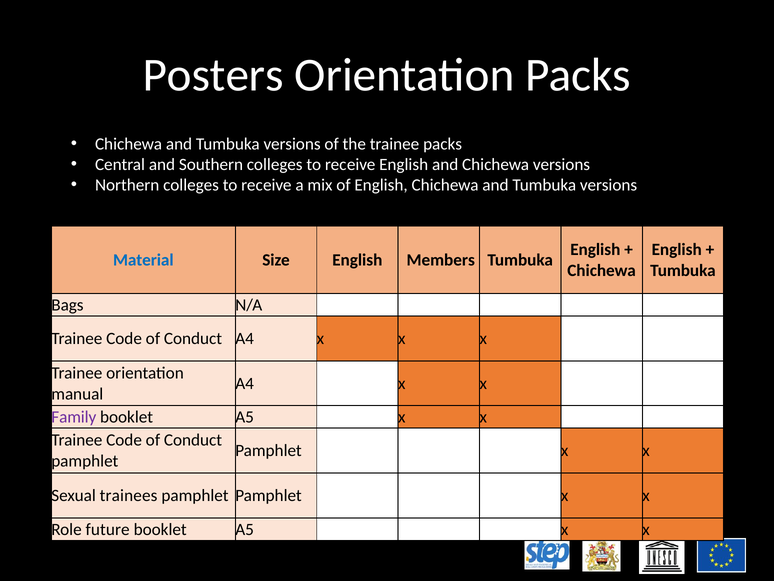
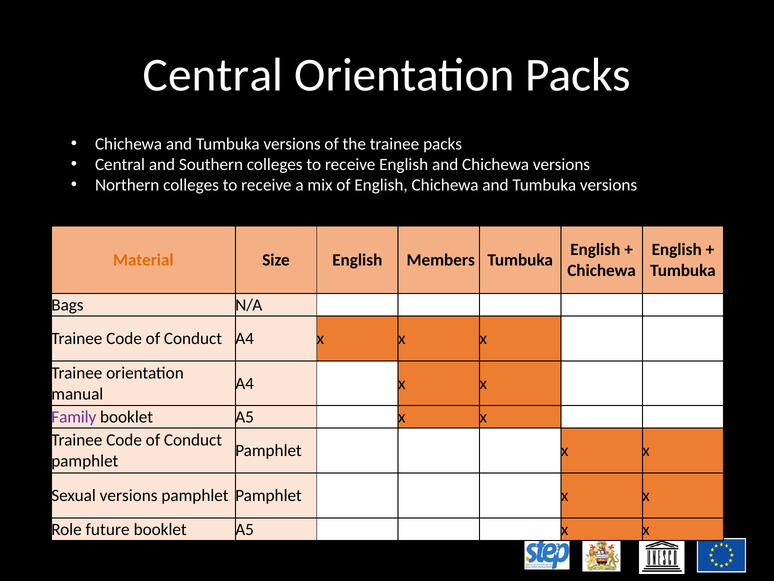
Posters: Posters -> Central (213, 75)
Material colour: blue -> orange (143, 260)
Sexual trainees: trainees -> versions (129, 495)
